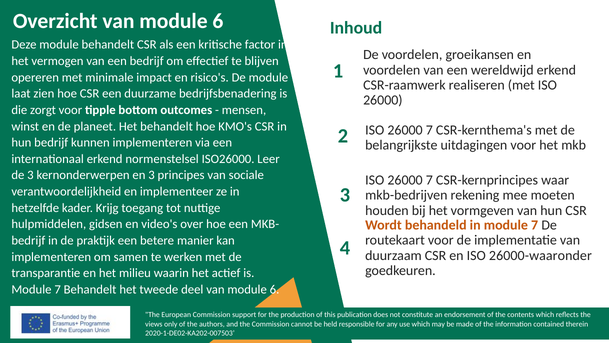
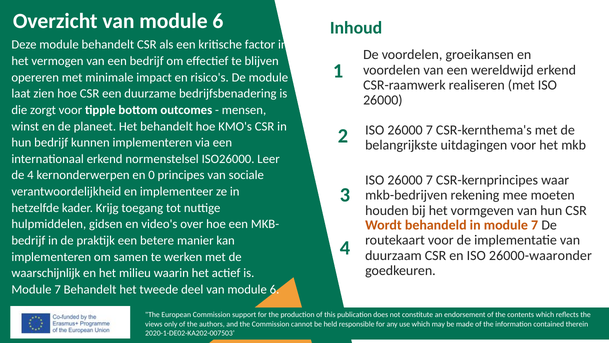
de 3: 3 -> 4 (30, 175)
en 3: 3 -> 0 (152, 175)
transparantie: transparantie -> waarschijnlijk (46, 273)
